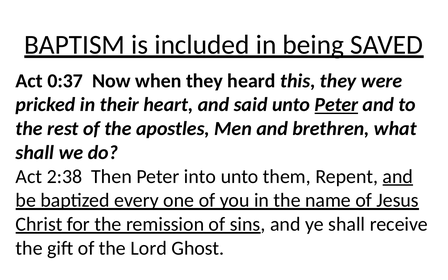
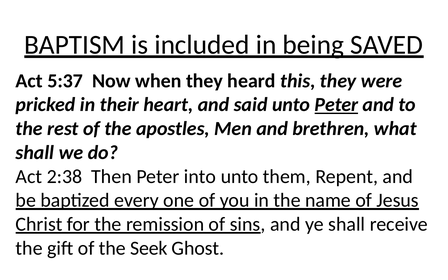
0:37: 0:37 -> 5:37 (65, 81)
and underline: present -> none (398, 176)
Lord: Lord -> Seek (149, 248)
